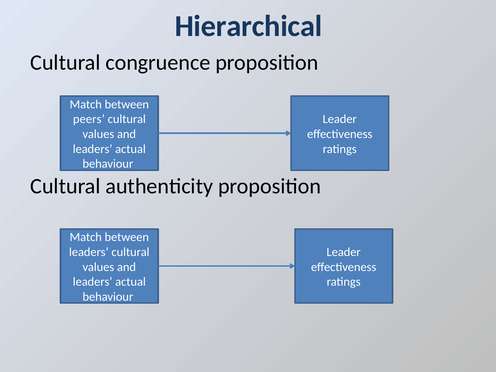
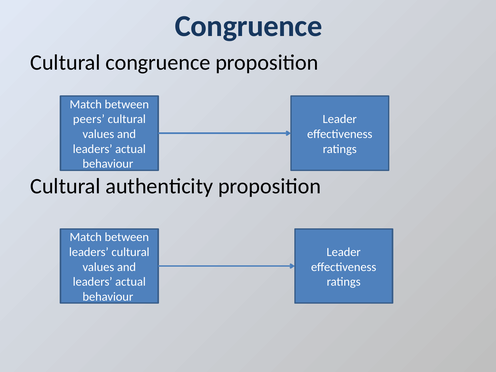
Hierarchical: Hierarchical -> Congruence (248, 26)
